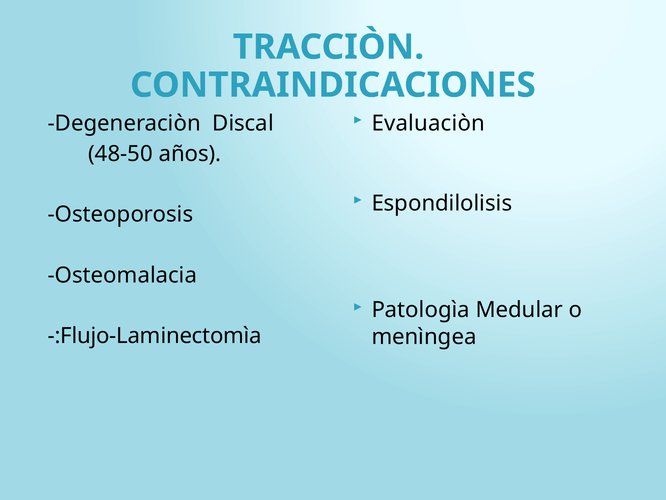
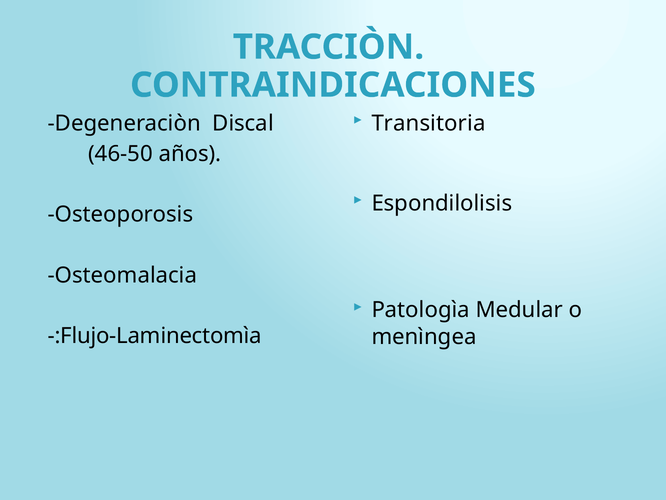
Evaluaciòn: Evaluaciòn -> Transitoria (428, 123)
48-50: 48-50 -> 46-50 (121, 154)
